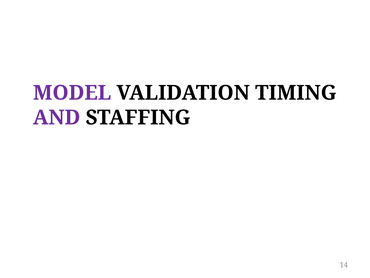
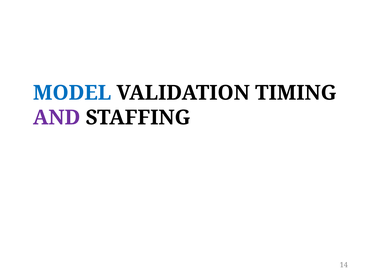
MODEL colour: purple -> blue (72, 93)
